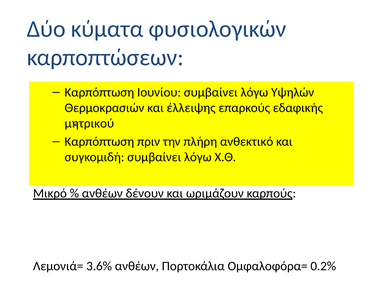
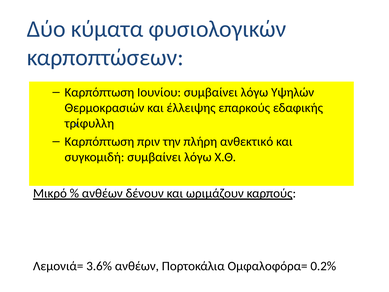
μητρικού: μητρικού -> τρίφυλλη (89, 123)
